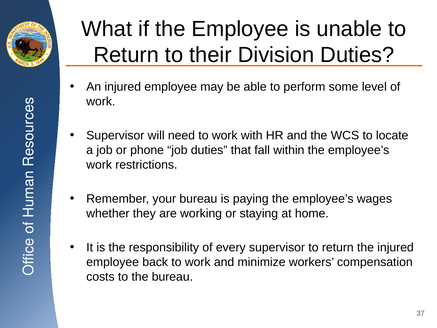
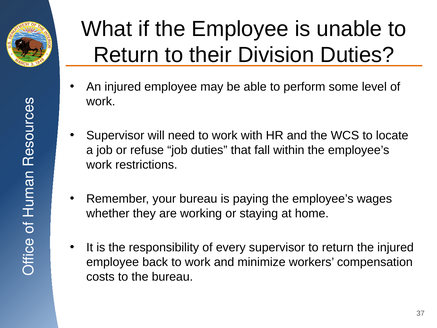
phone: phone -> refuse (147, 150)
